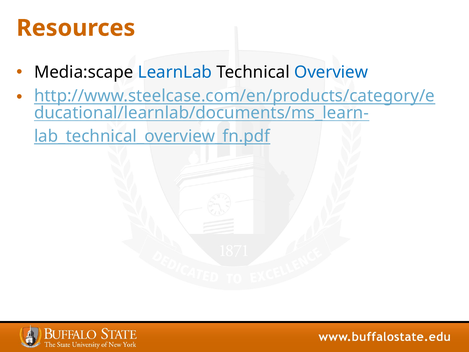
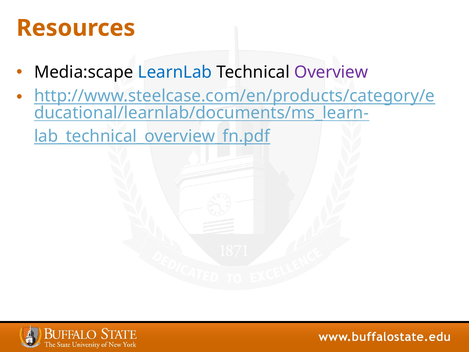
Overview colour: blue -> purple (331, 72)
